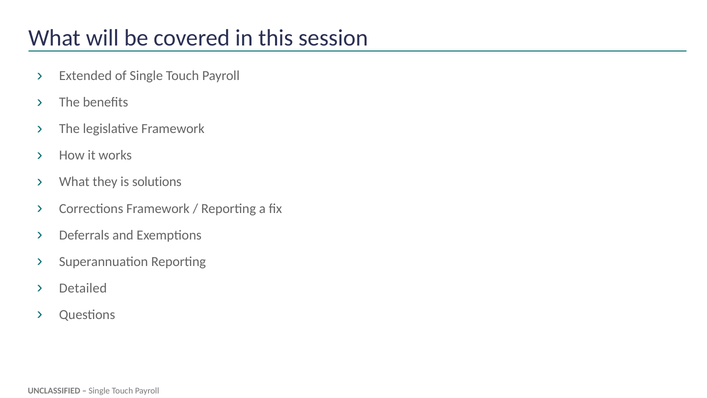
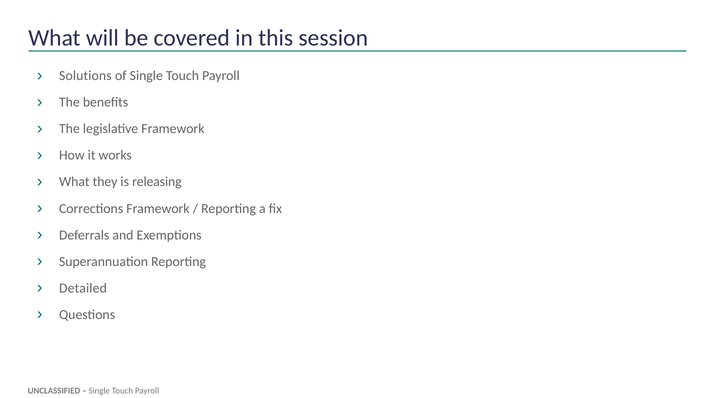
Extended: Extended -> Solutions (85, 76)
solutions: solutions -> releasing (157, 182)
